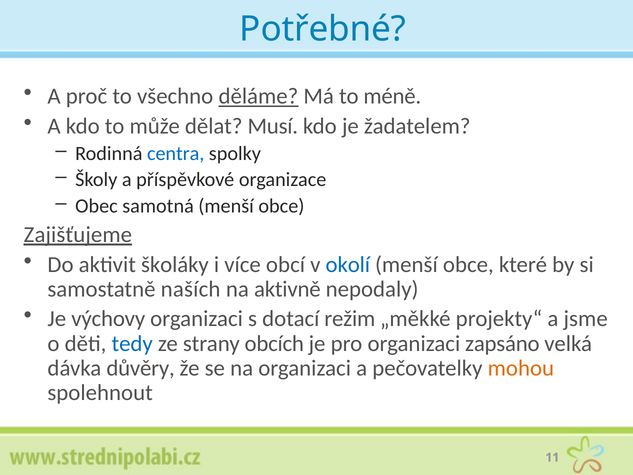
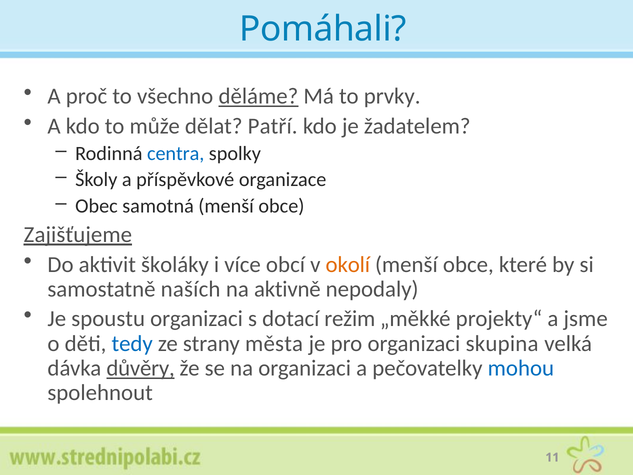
Potřebné: Potřebné -> Pomáhali (323, 29)
méně: méně -> prvky (392, 96)
Musí: Musí -> Patří (273, 126)
okolí colour: blue -> orange (348, 264)
výchovy: výchovy -> spoustu (108, 319)
obcích: obcích -> města (274, 343)
zapsáno: zapsáno -> skupina (502, 343)
důvěry underline: none -> present (141, 368)
mohou colour: orange -> blue (521, 368)
